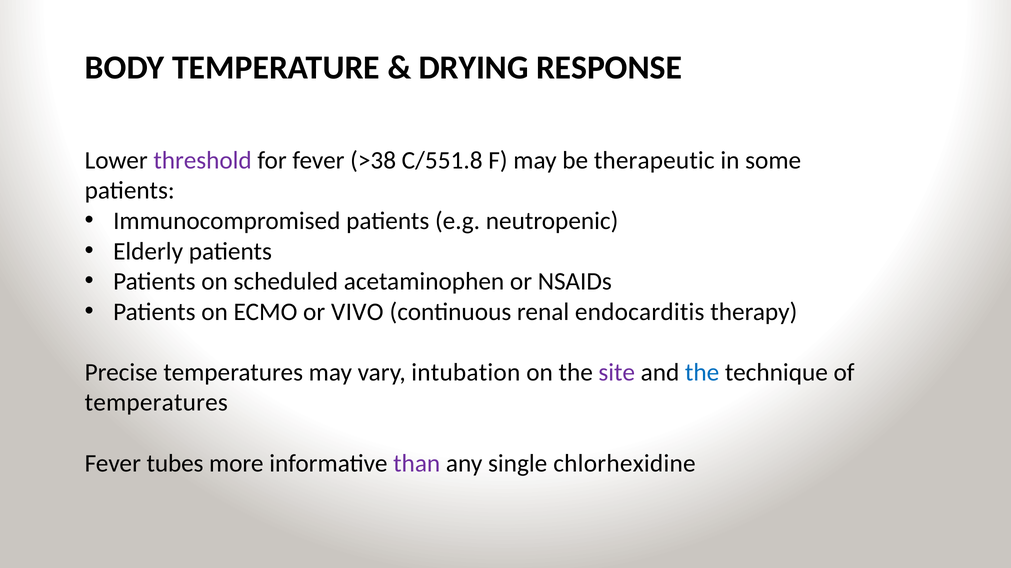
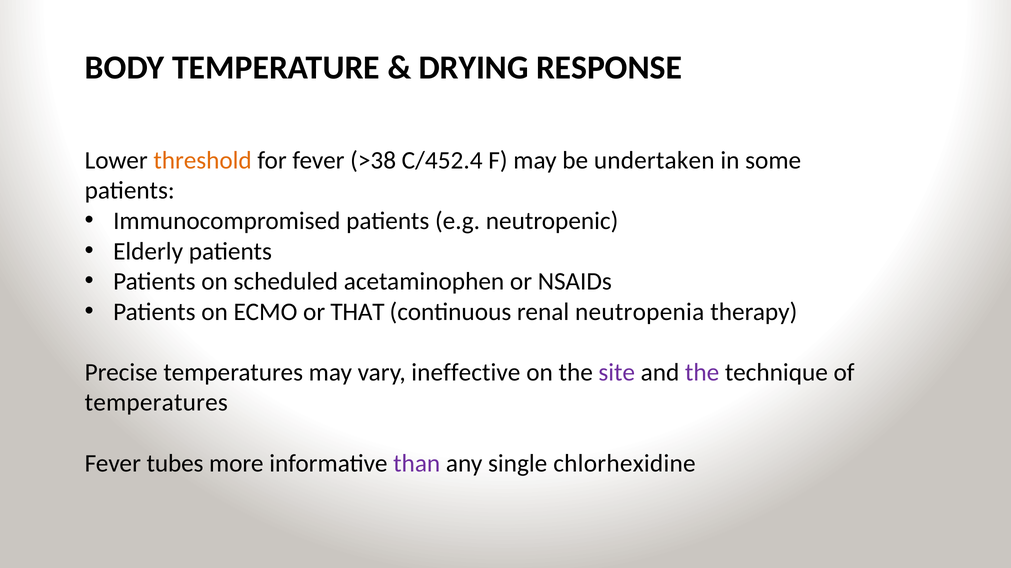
threshold colour: purple -> orange (203, 160)
C/551.8: C/551.8 -> C/452.4 (442, 160)
therapeutic: therapeutic -> undertaken (654, 160)
VIVO: VIVO -> THAT (358, 312)
endocarditis: endocarditis -> neutropenia (640, 312)
intubation: intubation -> ineffective (466, 373)
the colour: blue -> purple (702, 373)
